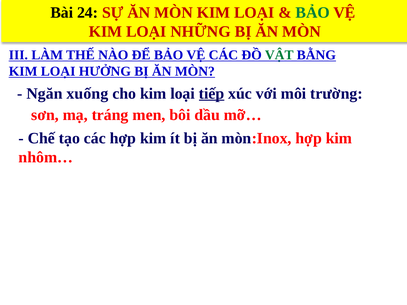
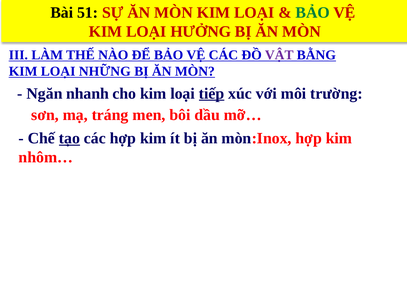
24: 24 -> 51 (88, 13)
NHỮNG: NHỮNG -> HƯỞNG (201, 32)
VẬT colour: green -> purple (279, 55)
HƯỞNG: HƯỞNG -> NHỮNG (105, 71)
xuống: xuống -> nhanh (88, 94)
tạo underline: none -> present (69, 138)
